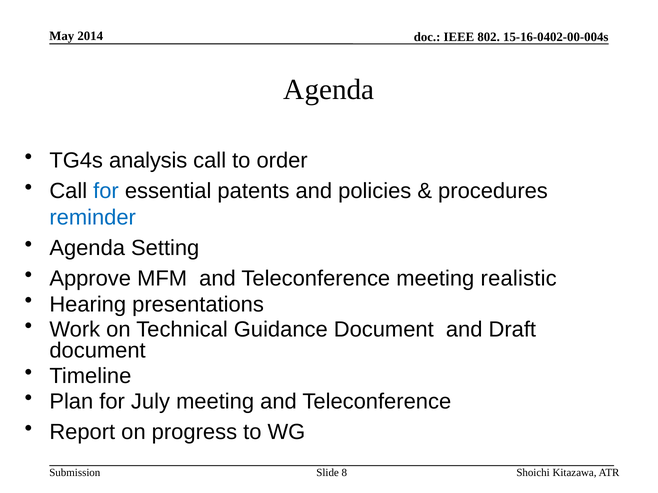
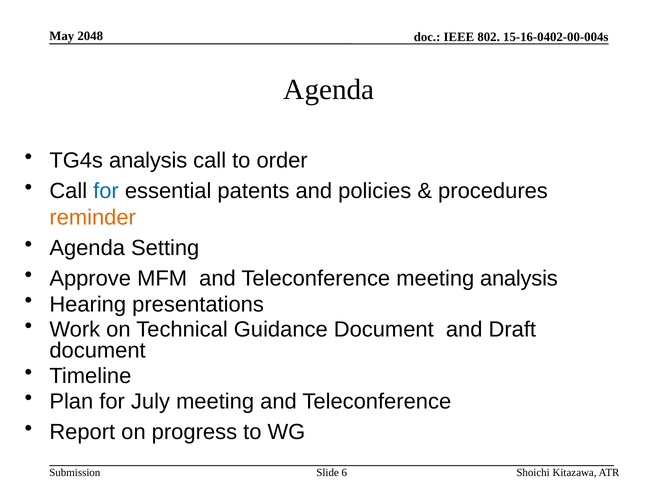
2014: 2014 -> 2048 (90, 36)
reminder colour: blue -> orange (93, 218)
meeting realistic: realistic -> analysis (519, 279)
8: 8 -> 6 (344, 473)
